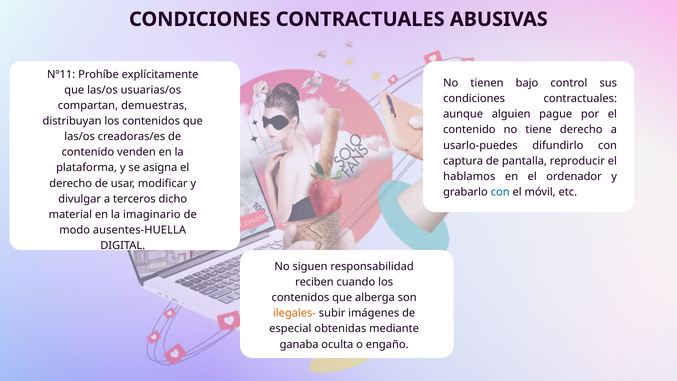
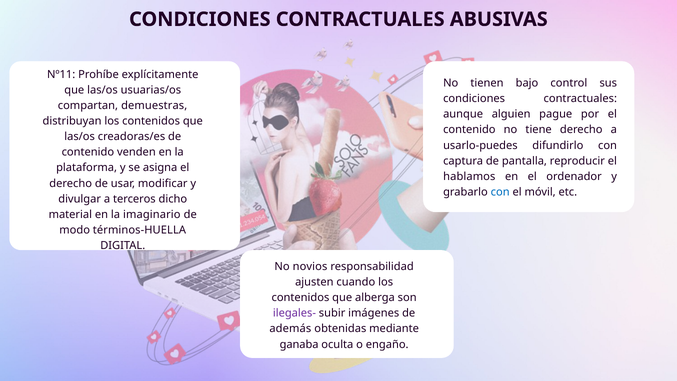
ausentes-HUELLA: ausentes-HUELLA -> términos-HUELLA (139, 230)
siguen: siguen -> novios (310, 266)
reciben: reciben -> ajusten (314, 282)
ilegales- colour: orange -> purple (294, 313)
especial: especial -> además (290, 329)
